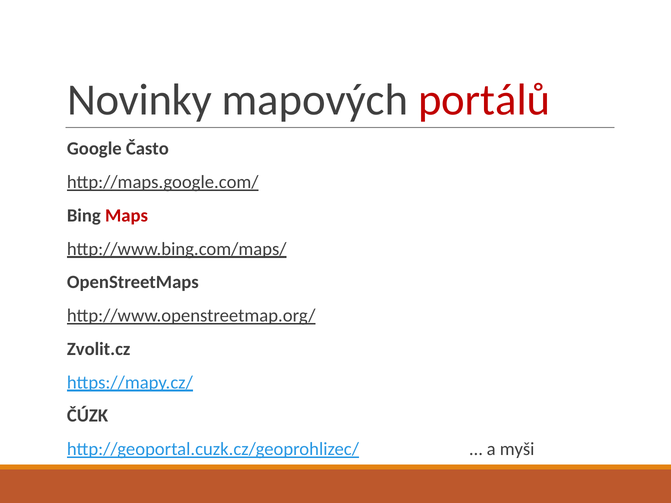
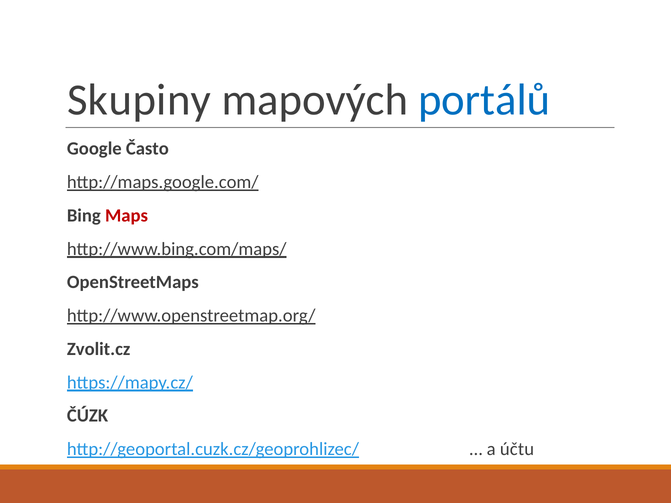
Novinky: Novinky -> Skupiny (139, 100)
portálů colour: red -> blue (484, 100)
myši: myši -> účtu (517, 449)
